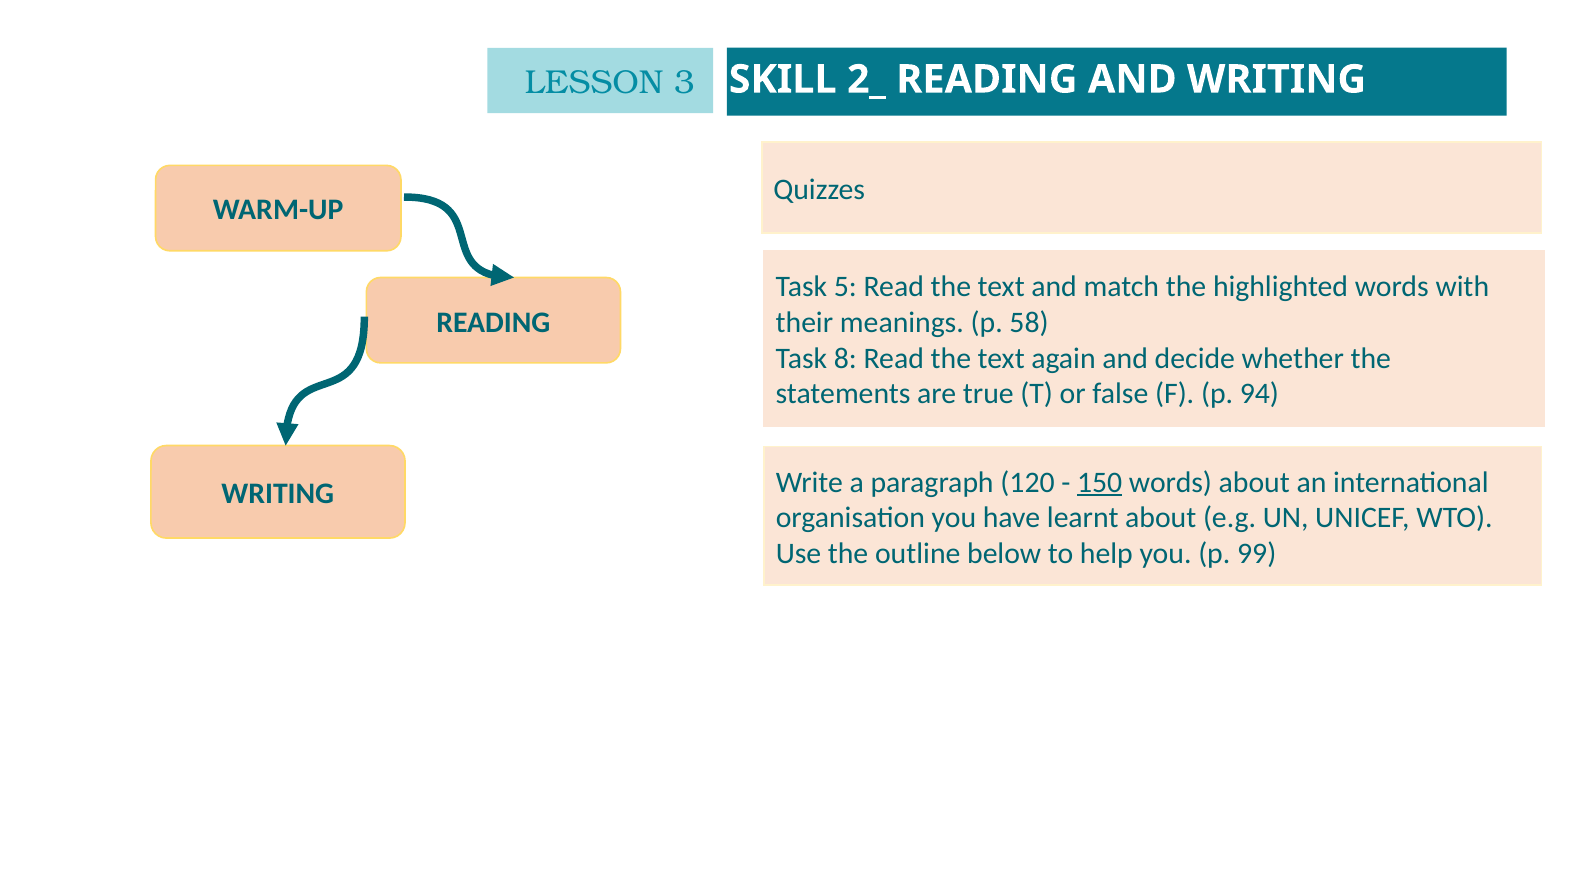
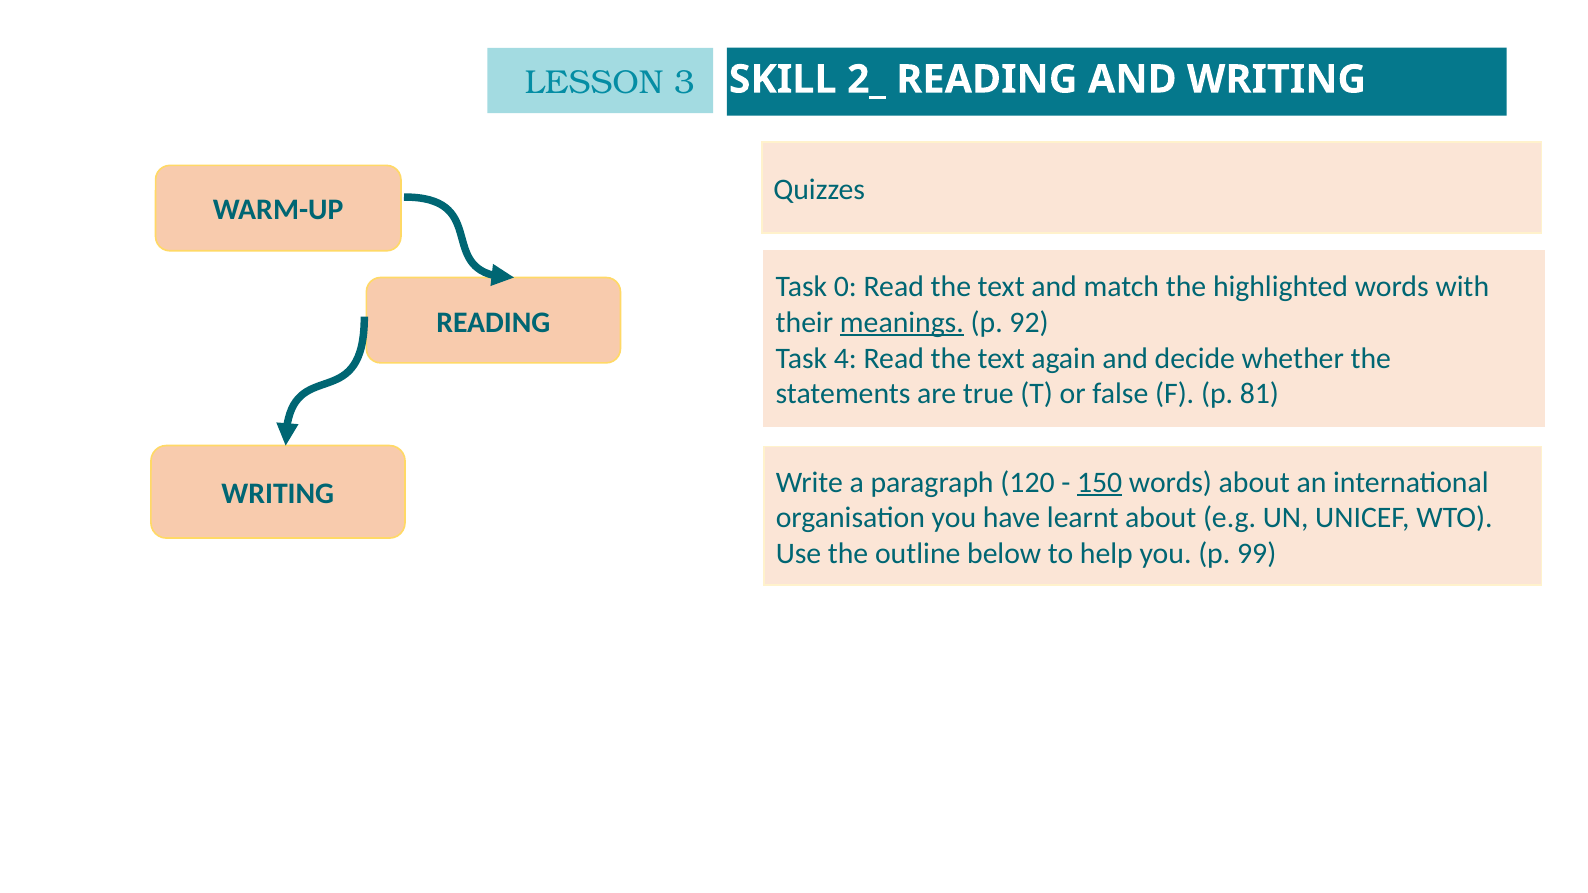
5: 5 -> 0 (845, 287)
meanings underline: none -> present (902, 323)
58: 58 -> 92 (1029, 323)
8: 8 -> 4 (845, 358)
94: 94 -> 81 (1259, 394)
